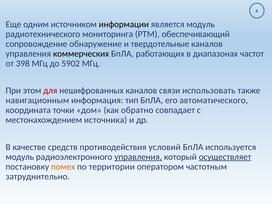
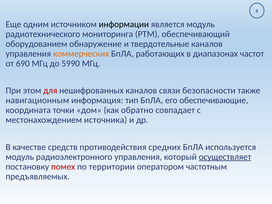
сопровождение: сопровождение -> оборудованием (36, 44)
коммерческих colour: black -> orange (81, 54)
398: 398 -> 690 (23, 63)
5902: 5902 -> 5990 (71, 63)
использовать: использовать -> безопасности (209, 91)
автоматического: автоматического -> обеспечивающие (214, 100)
условий: условий -> средних (165, 147)
управления underline: present -> none (138, 157)
помех colour: orange -> red (63, 167)
затруднительно: затруднительно -> предъявляемых (38, 176)
